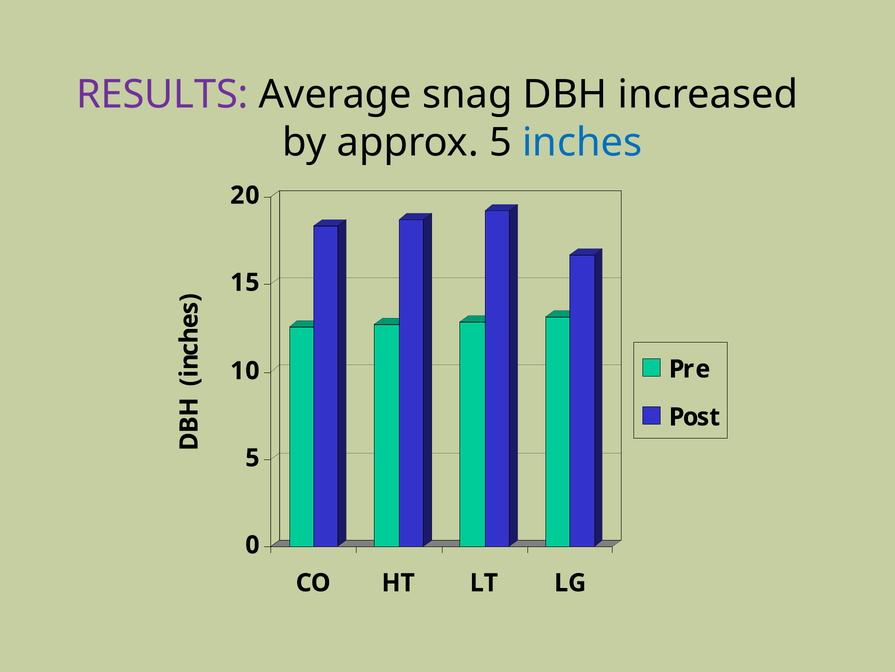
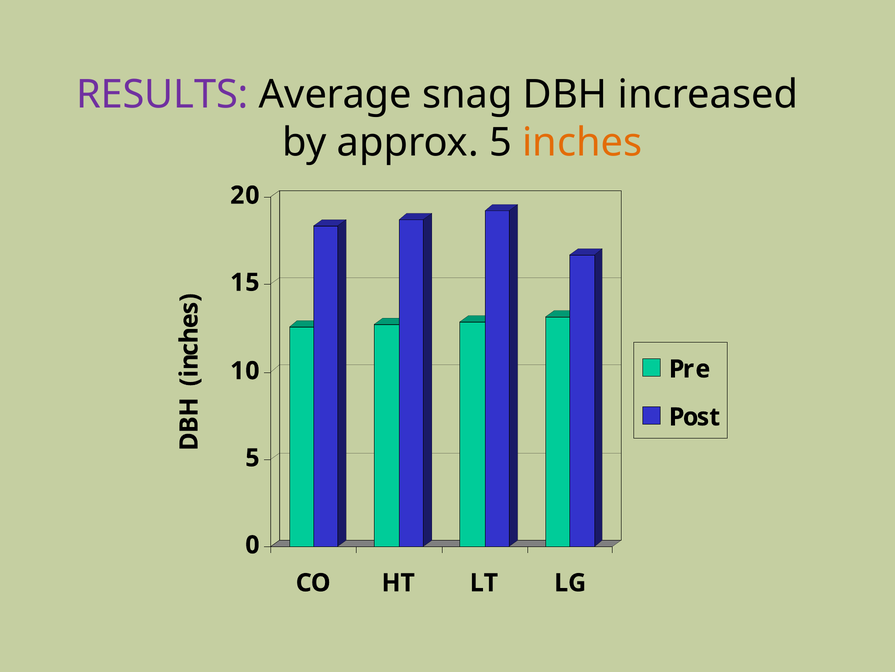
inches colour: blue -> orange (582, 142)
